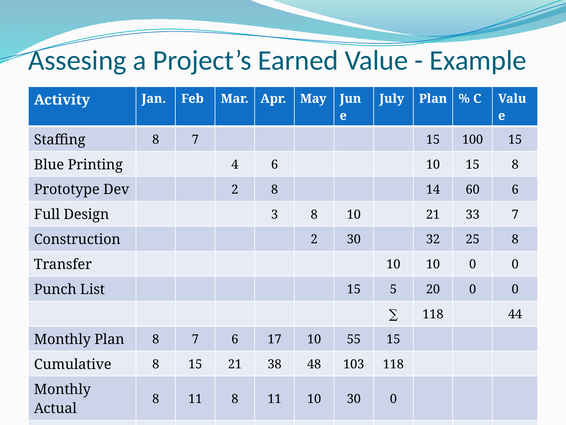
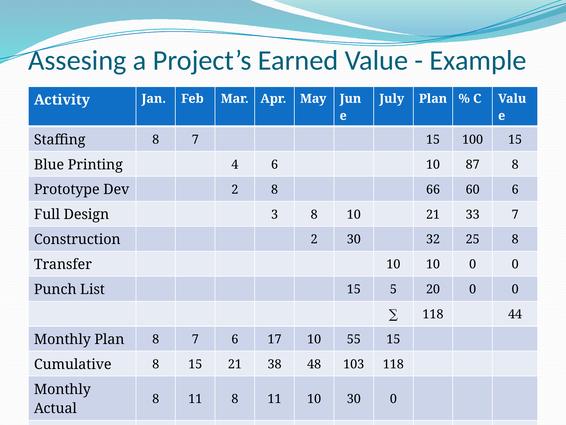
10 15: 15 -> 87 (473, 164)
14: 14 -> 66 (433, 189)
